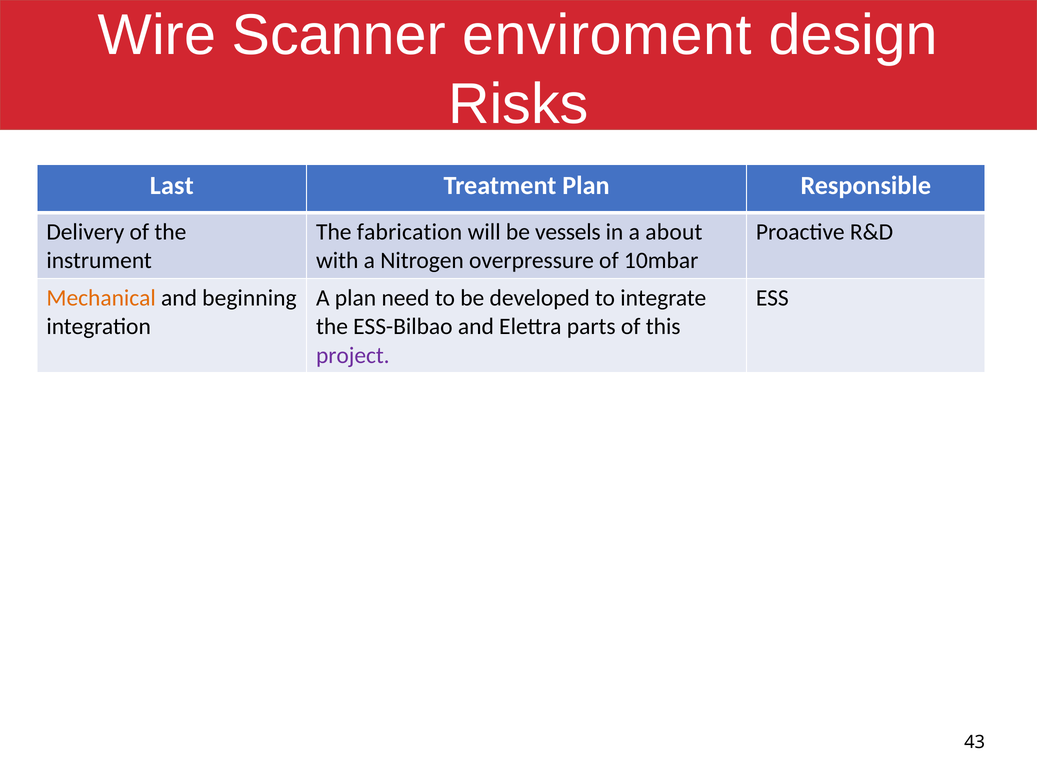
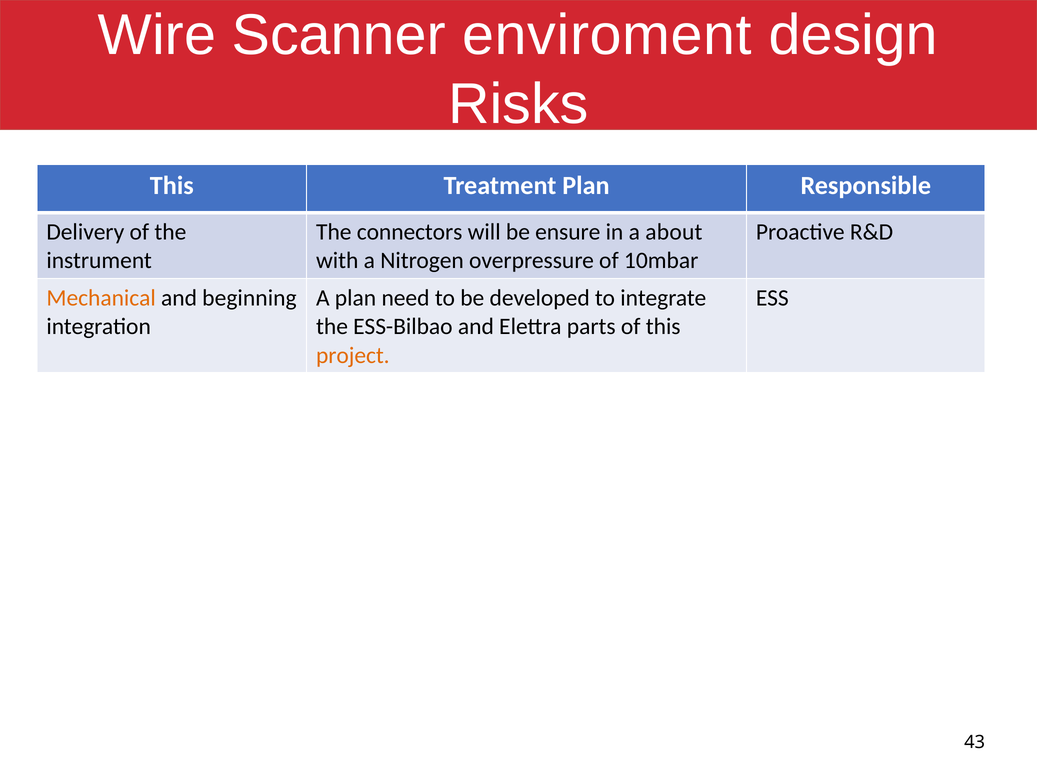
Last: Last -> This (172, 186)
fabrication: fabrication -> connectors (410, 232)
vessels: vessels -> ensure (568, 232)
project colour: purple -> orange (353, 355)
